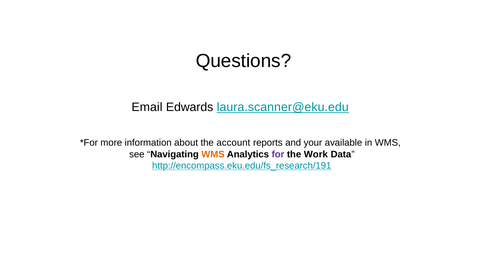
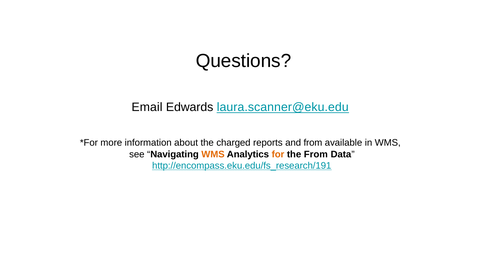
account: account -> charged (233, 143)
and your: your -> from (313, 143)
for colour: purple -> orange (278, 154)
the Work: Work -> From (316, 154)
